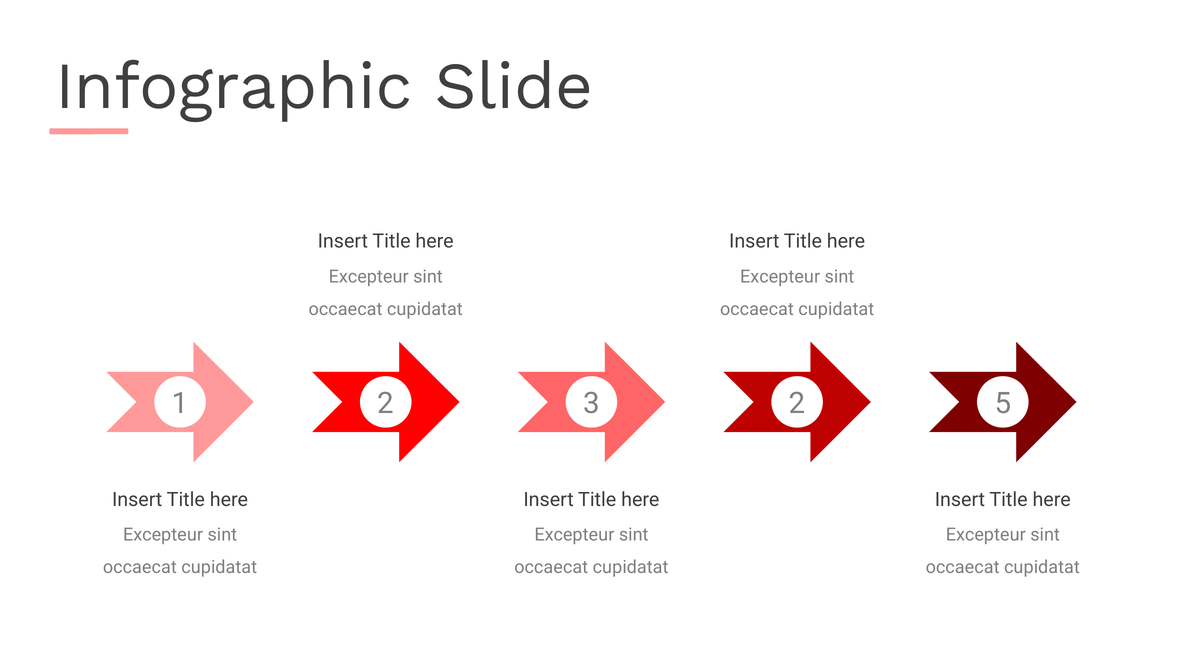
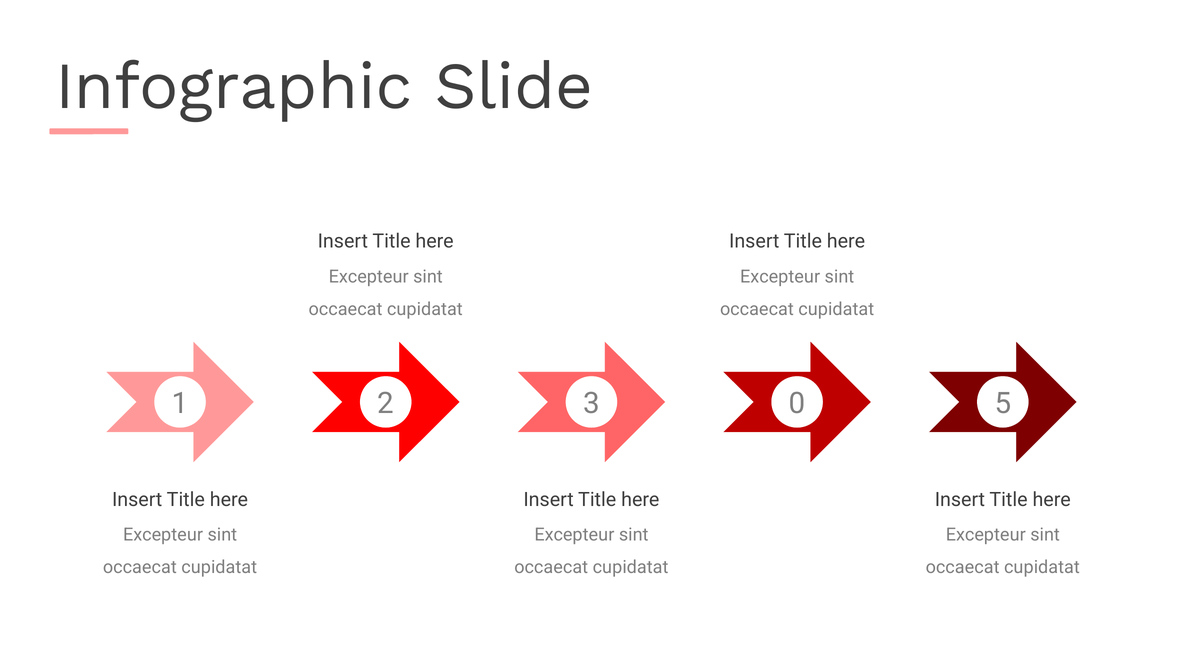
3 2: 2 -> 0 (797, 404)
